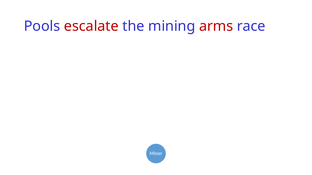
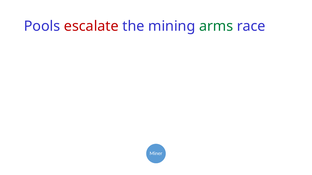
arms colour: red -> green (216, 26)
